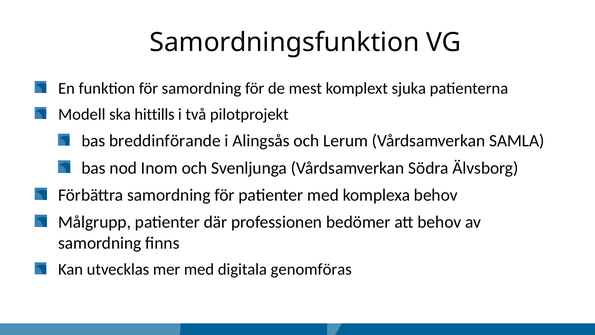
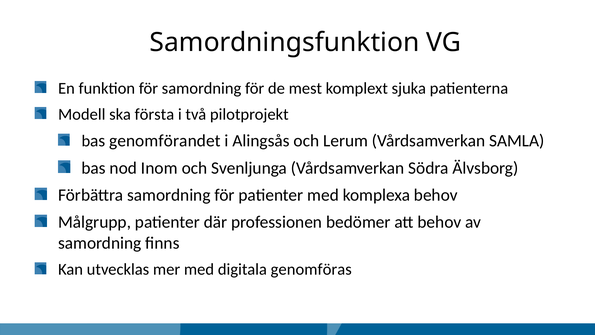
hittills: hittills -> första (154, 114)
breddinförande: breddinförande -> genomförandet (165, 141)
